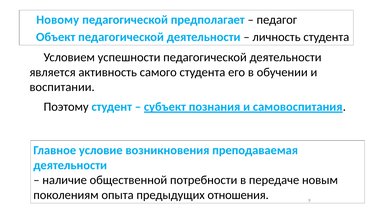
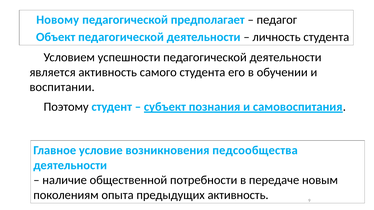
преподаваемая: преподаваемая -> педсообщества (255, 151)
предыдущих отношения: отношения -> активность (238, 195)
